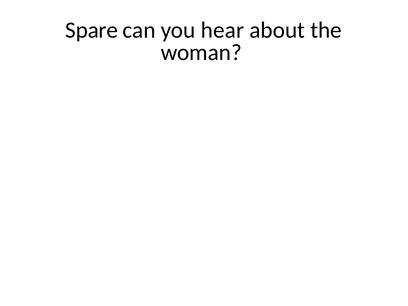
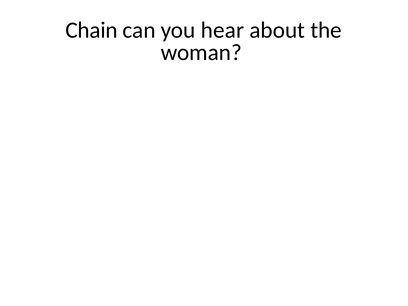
Spare: Spare -> Chain (92, 30)
